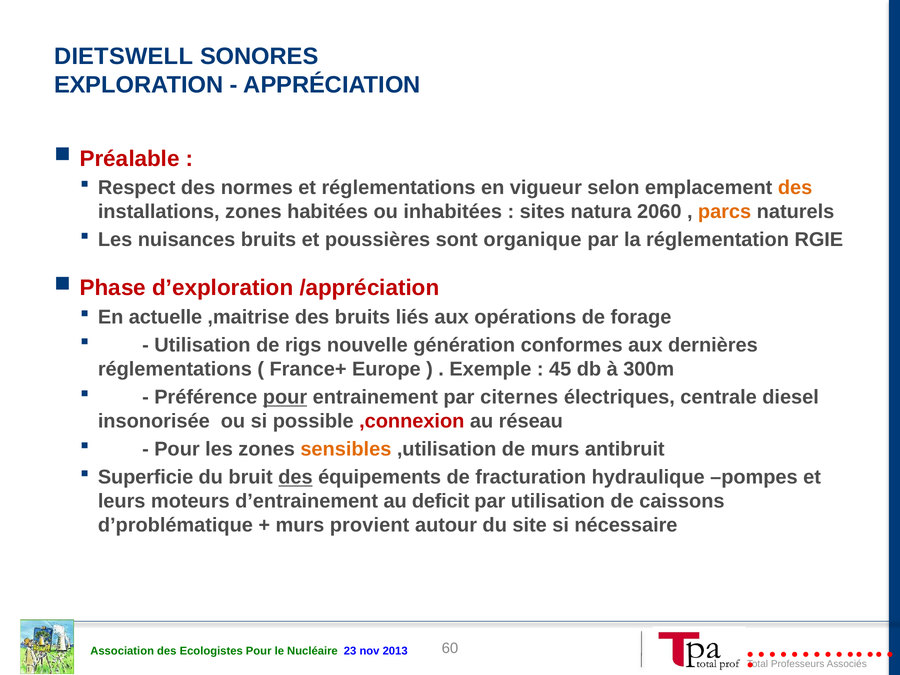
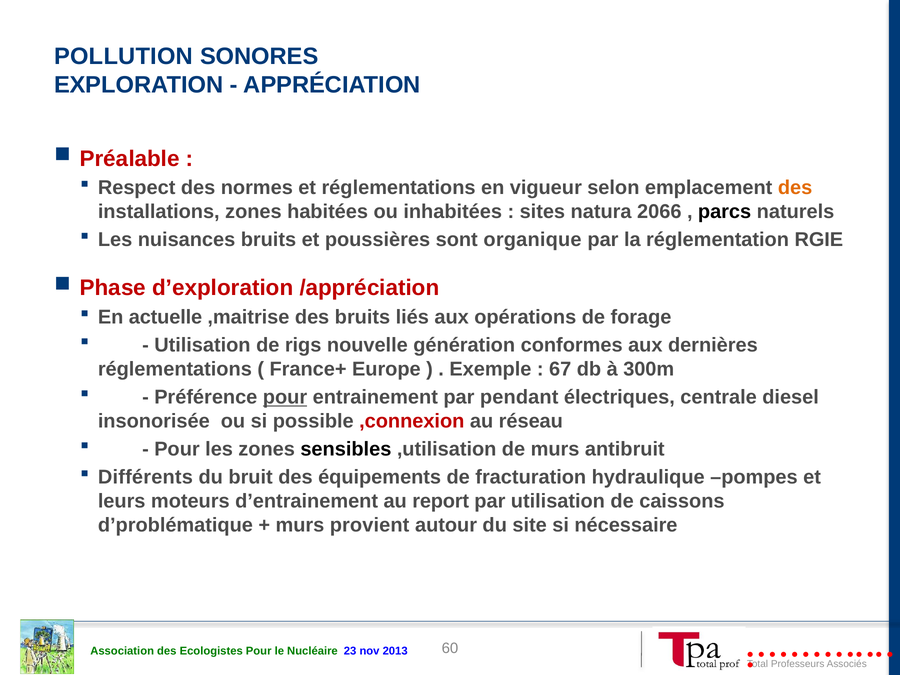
DIETSWELL: DIETSWELL -> POLLUTION (124, 56)
2060: 2060 -> 2066 (659, 212)
parcs colour: orange -> black (725, 212)
45: 45 -> 67 (560, 369)
citernes: citernes -> pendant (519, 397)
sensibles colour: orange -> black (346, 449)
Superficie: Superficie -> Différents (145, 477)
des underline: present -> none (295, 477)
deficit: deficit -> report (441, 501)
